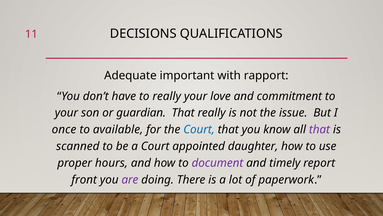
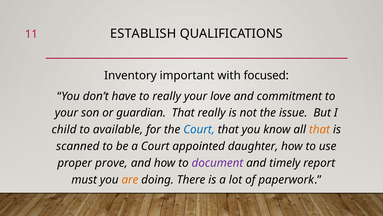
DECISIONS: DECISIONS -> ESTABLISH (143, 34)
Adequate: Adequate -> Inventory (130, 75)
rapport: rapport -> focused (266, 75)
once: once -> child (64, 129)
that colour: purple -> orange (319, 129)
hours: hours -> prove (111, 163)
front: front -> must (84, 179)
are colour: purple -> orange (130, 179)
